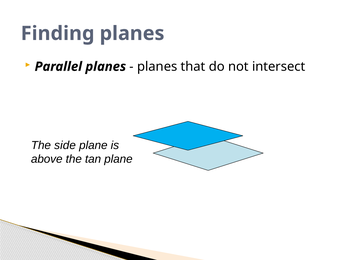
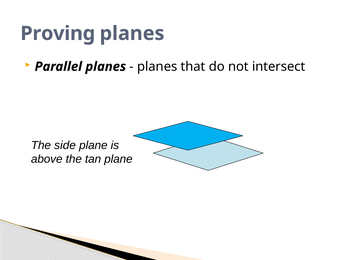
Finding: Finding -> Proving (58, 33)
